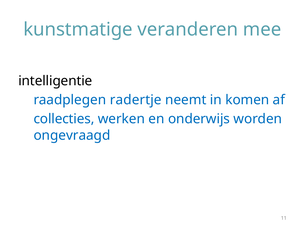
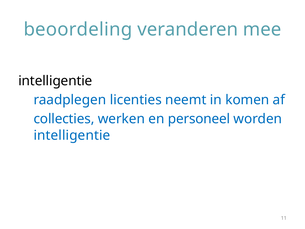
kunstmatige: kunstmatige -> beoordeling (78, 30)
radertje: radertje -> licenties (136, 100)
onderwijs: onderwijs -> personeel (199, 119)
ongevraagd: ongevraagd -> intelligentie (72, 135)
